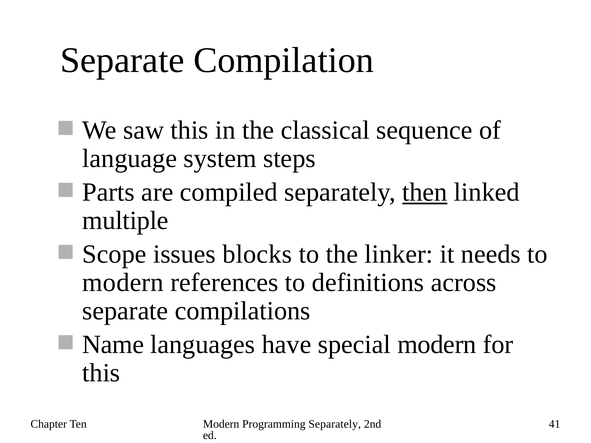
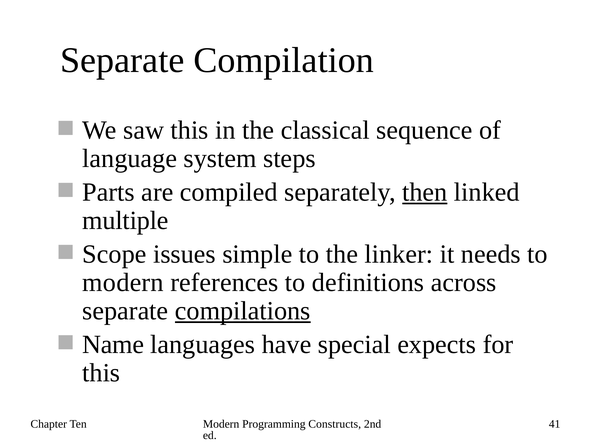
blocks: blocks -> simple (257, 254)
compilations underline: none -> present (243, 311)
special modern: modern -> expects (437, 345)
Programming Separately: Separately -> Constructs (335, 424)
